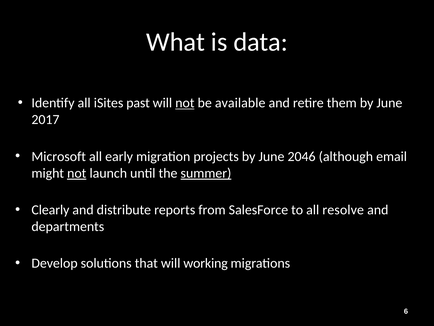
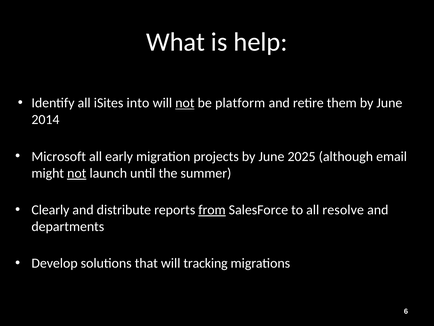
data: data -> help (261, 42)
past: past -> into (138, 103)
available: available -> platform (240, 103)
2017: 2017 -> 2014 (45, 119)
2046: 2046 -> 2025 (302, 156)
summer underline: present -> none (206, 173)
from underline: none -> present (212, 210)
working: working -> tracking (206, 263)
